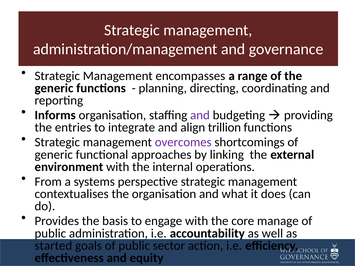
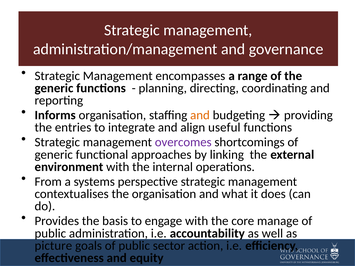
and colour: purple -> orange (200, 115)
trillion: trillion -> useful (224, 128)
started: started -> picture (53, 246)
